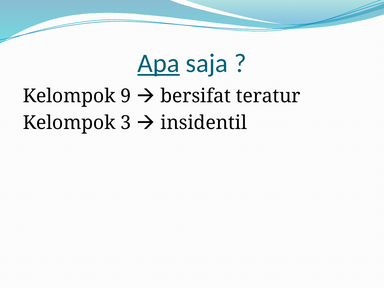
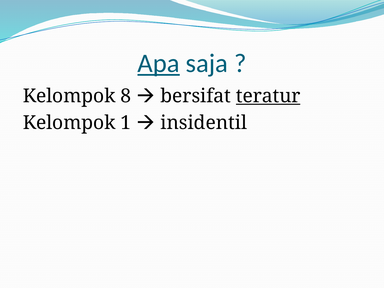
9: 9 -> 8 (126, 96)
teratur underline: none -> present (268, 96)
3: 3 -> 1 (126, 123)
